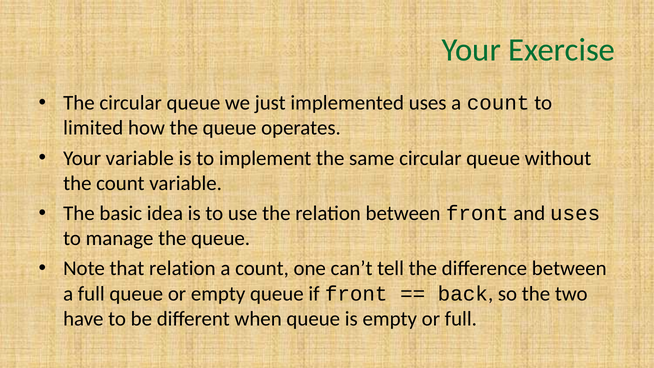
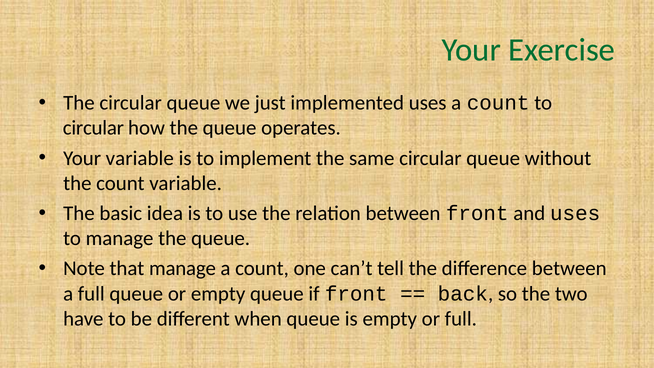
limited: limited -> circular (93, 128)
that relation: relation -> manage (182, 269)
